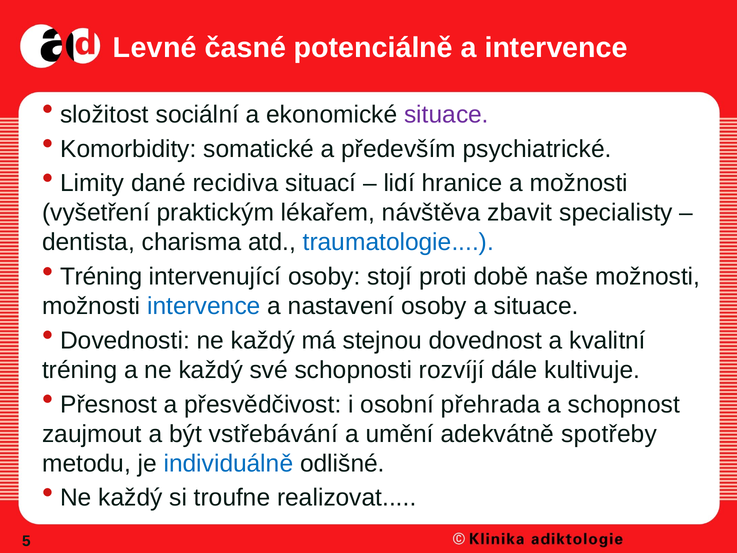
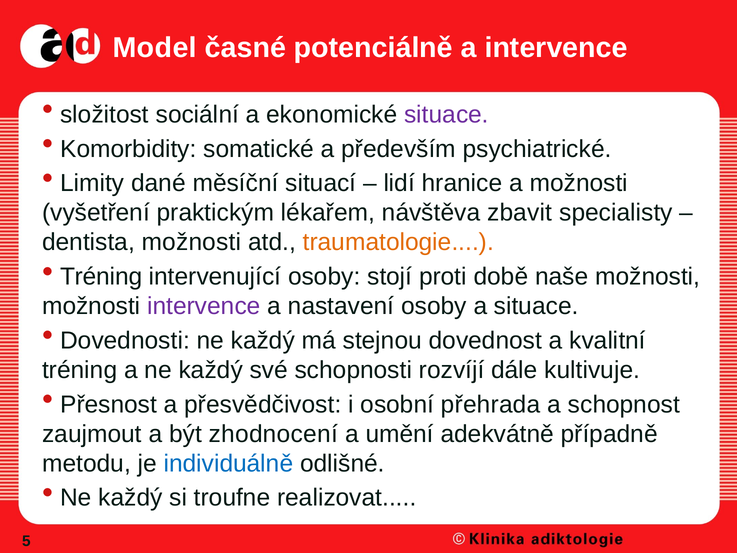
Levné: Levné -> Model (155, 48)
recidiva: recidiva -> měsíční (236, 183)
dentista charisma: charisma -> možnosti (191, 242)
traumatologie colour: blue -> orange (398, 242)
intervence colour: blue -> purple (204, 306)
vstřebávání: vstřebávání -> zhodnocení (273, 434)
spotřeby: spotřeby -> případně (609, 434)
